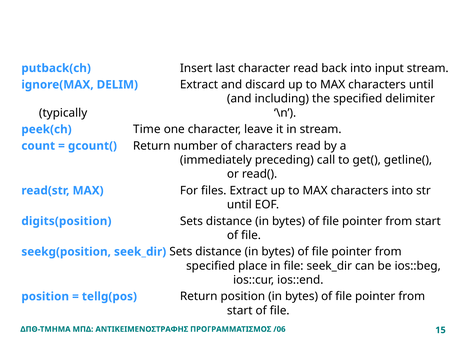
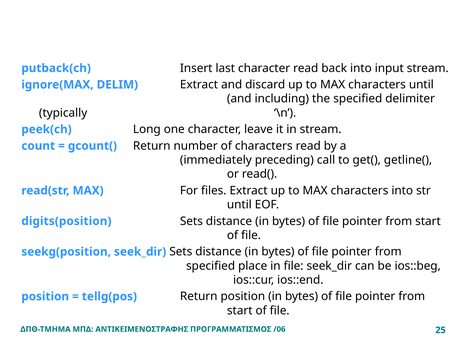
Time: Time -> Long (147, 129)
15: 15 -> 25 (441, 330)
